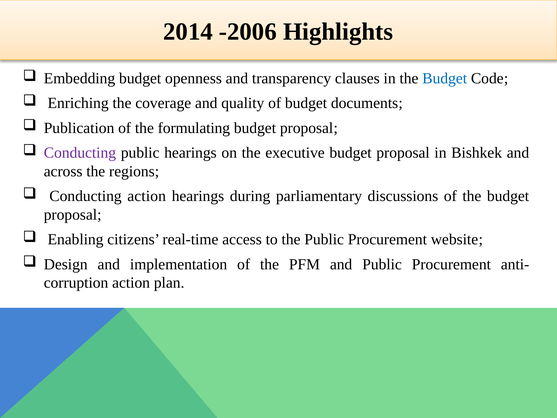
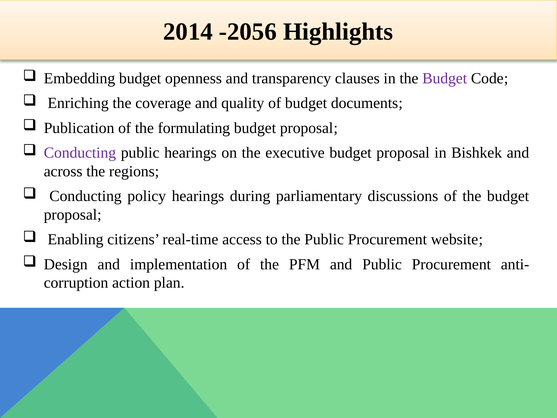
-2006: -2006 -> -2056 (248, 32)
Budget colour: blue -> purple (445, 78)
Conducting action: action -> policy (147, 196)
